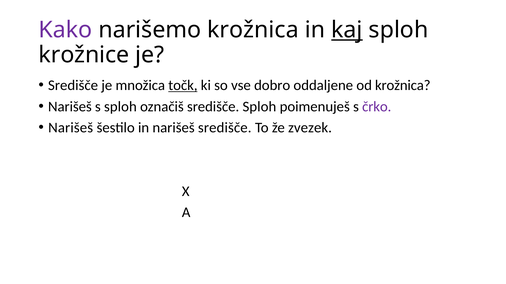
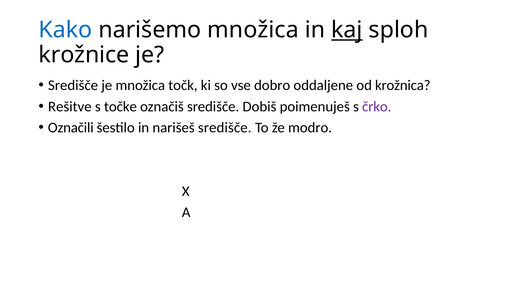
Kako colour: purple -> blue (65, 30)
narišemo krožnica: krožnica -> množica (253, 30)
točk underline: present -> none (183, 86)
Narišeš: Narišeš -> Rešitve (70, 107)
s sploh: sploh -> točke (120, 107)
središče Sploh: Sploh -> Dobiš (259, 107)
Narišeš: Narišeš -> Označili (71, 128)
zvezek: zvezek -> modro (310, 128)
